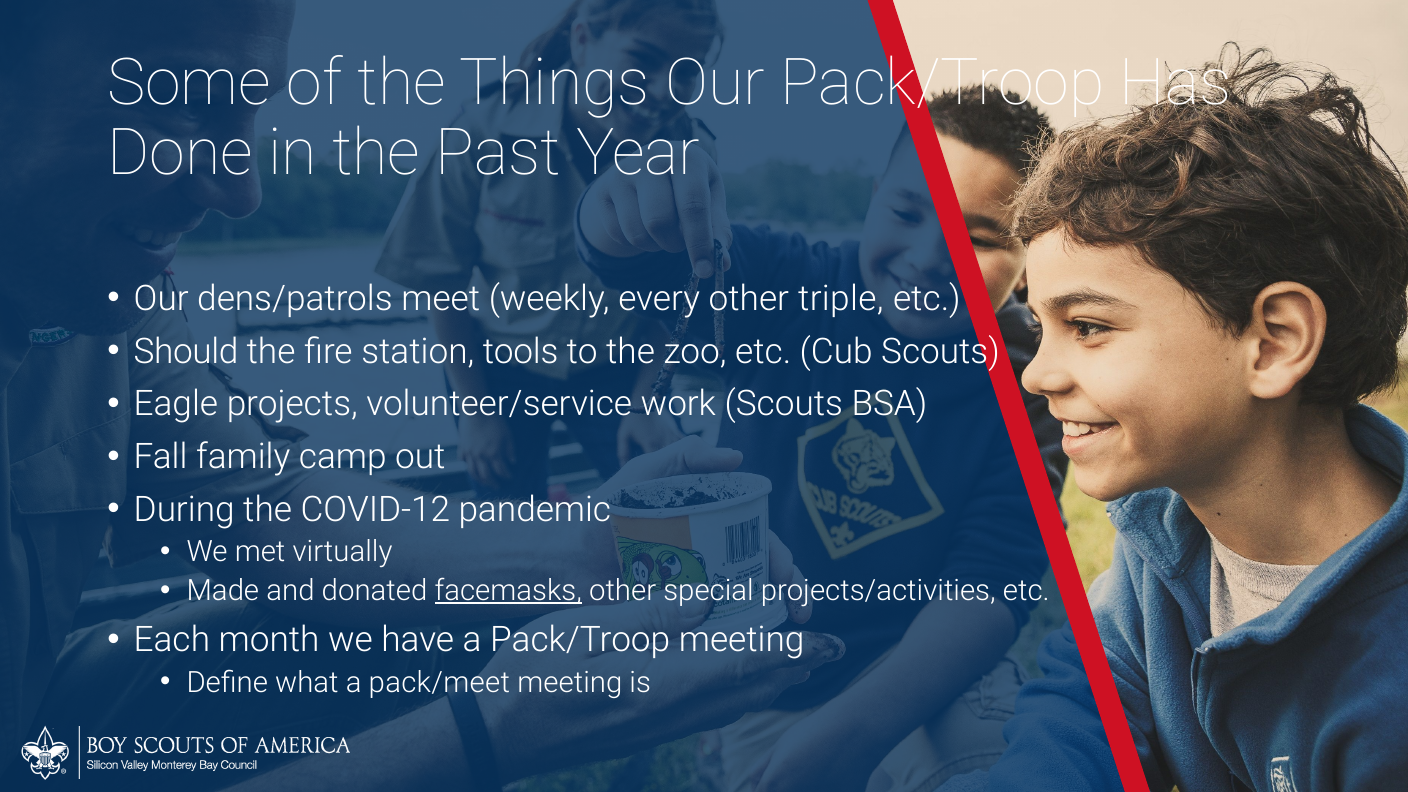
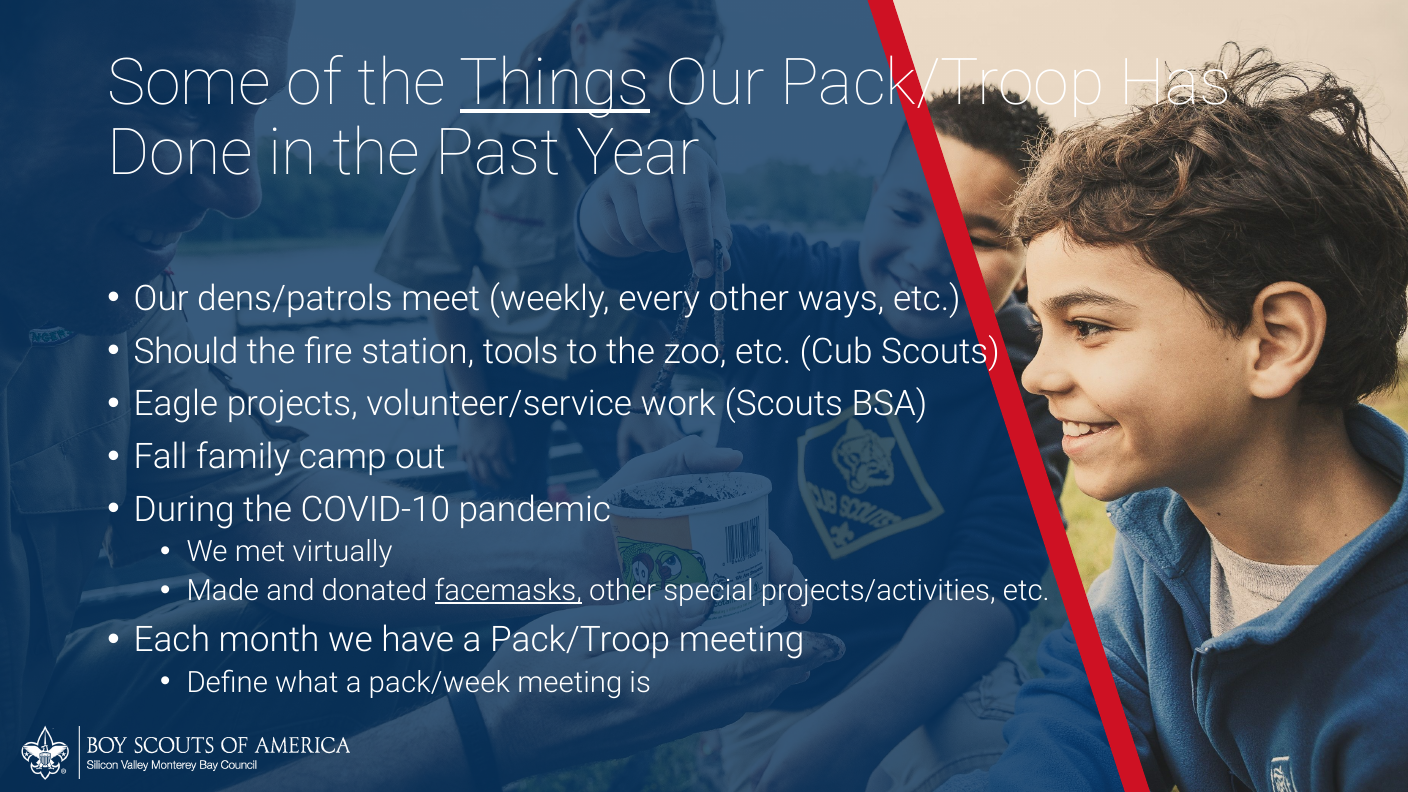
Things underline: none -> present (555, 83)
triple: triple -> ways (841, 299)
COVID-12: COVID-12 -> COVID-10 (375, 509)
pack/meet: pack/meet -> pack/week (439, 682)
